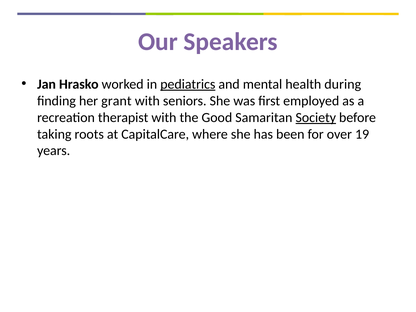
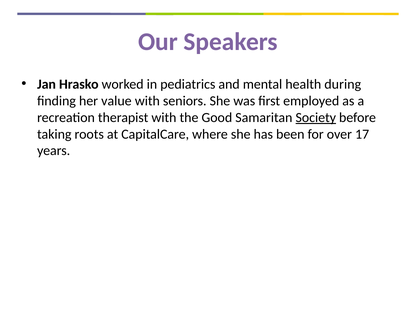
pediatrics underline: present -> none (188, 84)
grant: grant -> value (116, 101)
19: 19 -> 17 (362, 134)
